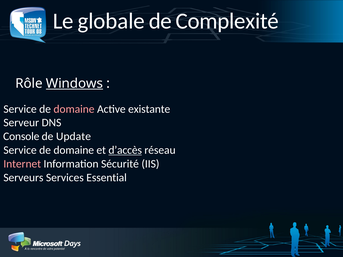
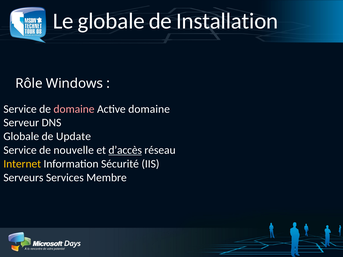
Complexité: Complexité -> Installation (227, 21)
Windows underline: present -> none (74, 84)
Active existante: existante -> domaine (149, 109)
Console: Console -> Globale (21, 137)
domaine: domaine -> nouvelle (74, 150)
Internet colour: pink -> yellow (22, 164)
Essential: Essential -> Membre (107, 178)
